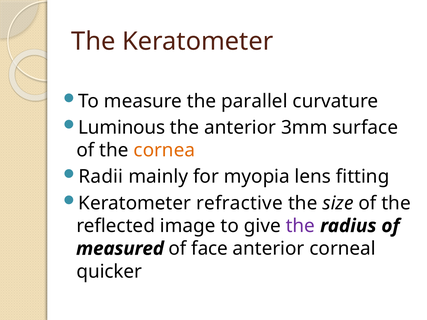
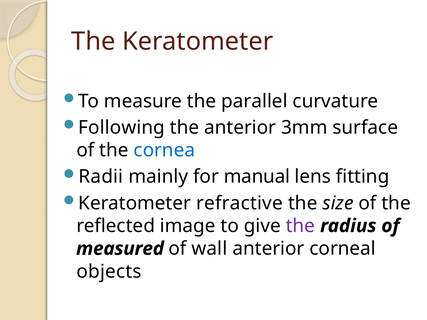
Luminous: Luminous -> Following (122, 128)
cornea colour: orange -> blue (164, 151)
myopia: myopia -> manual (257, 177)
face: face -> wall (209, 249)
quicker: quicker -> objects (109, 272)
